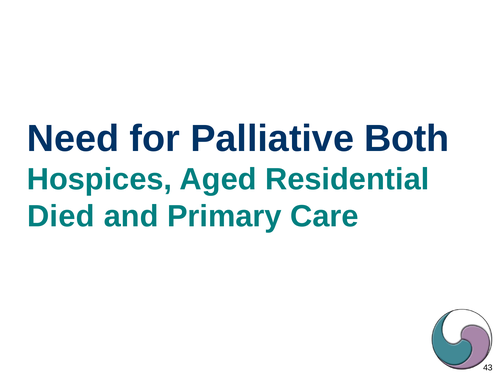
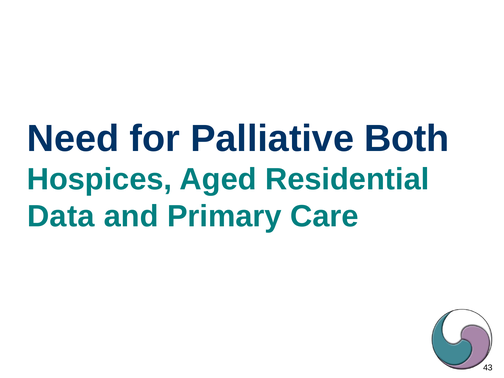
Died: Died -> Data (61, 216)
